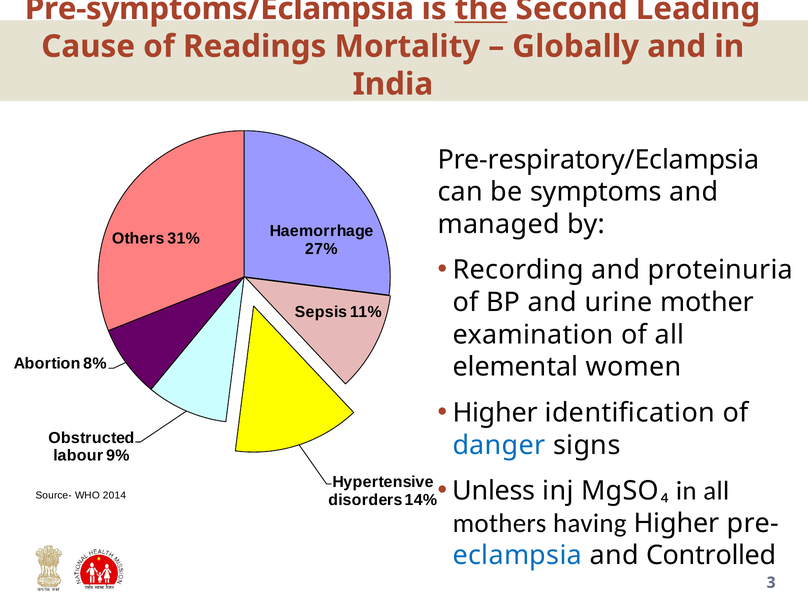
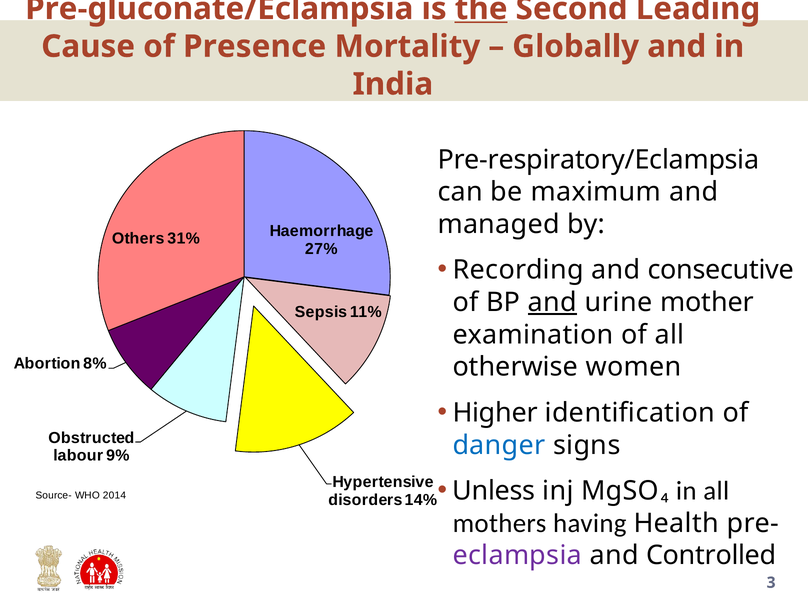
Pre-symptoms/Eclampsia: Pre-symptoms/Eclampsia -> Pre-gluconate/Eclampsia (219, 9)
Readings: Readings -> Presence (255, 46)
symptoms: symptoms -> maximum (596, 192)
proteinuria: proteinuria -> consecutive (721, 270)
and underline: none -> present (552, 302)
elemental: elemental -> otherwise (515, 367)
having Higher: Higher -> Health (676, 523)
eclampsia colour: blue -> purple (517, 556)
